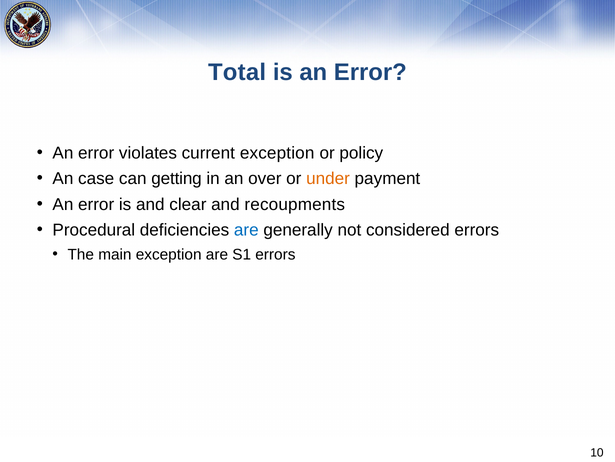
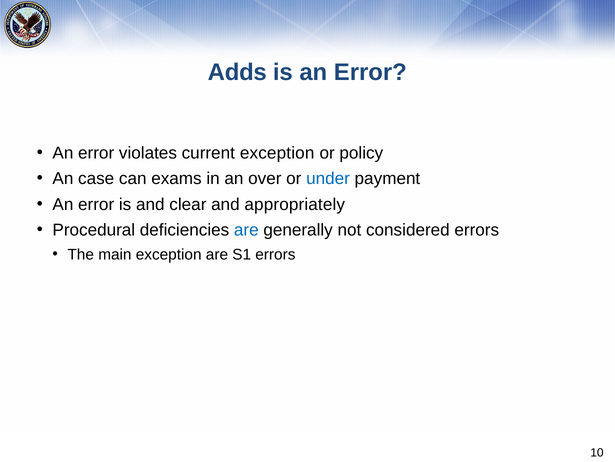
Total: Total -> Adds (237, 72)
getting: getting -> exams (176, 178)
under colour: orange -> blue (328, 178)
recoupments: recoupments -> appropriately (295, 204)
